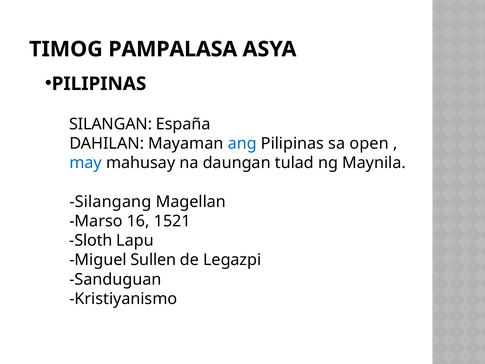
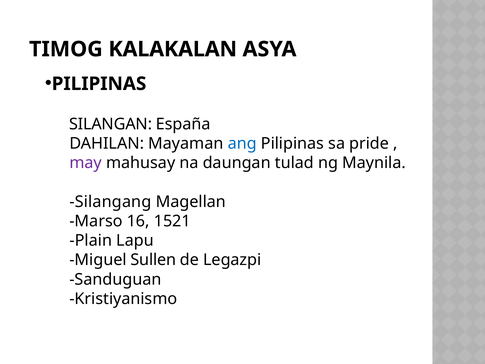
PAMPALASA: PAMPALASA -> KALAKALAN (173, 49)
open: open -> pride (369, 143)
may colour: blue -> purple (86, 163)
Sloth: Sloth -> Plain (91, 240)
